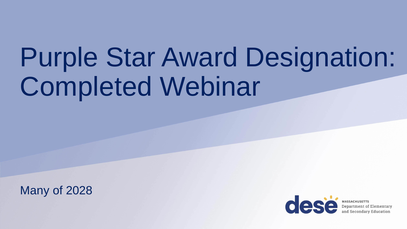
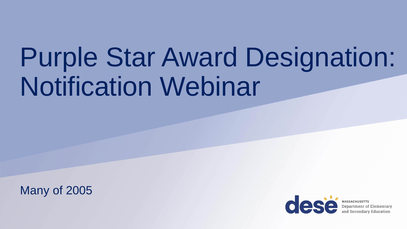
Completed: Completed -> Notification (86, 87)
2028: 2028 -> 2005 (79, 190)
